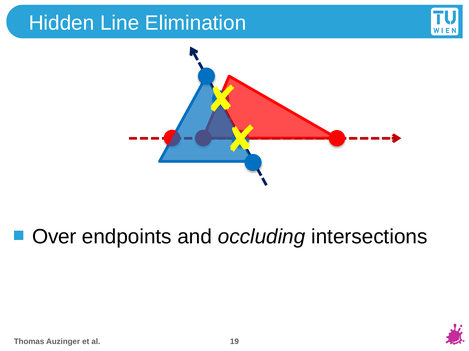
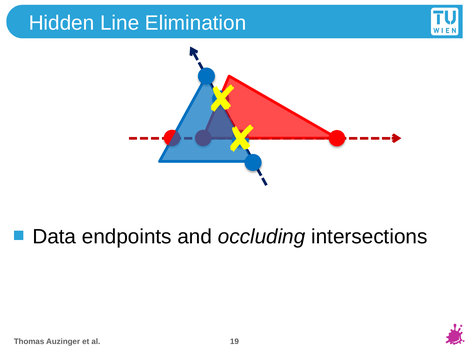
Over: Over -> Data (54, 237)
